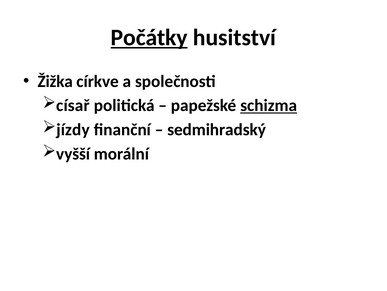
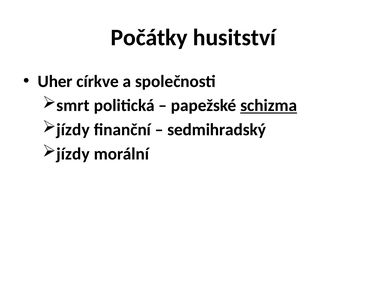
Počátky underline: present -> none (149, 37)
Žižka: Žižka -> Uher (55, 81)
císař: císař -> smrt (73, 105)
vyšší: vyšší -> jízdy (73, 153)
